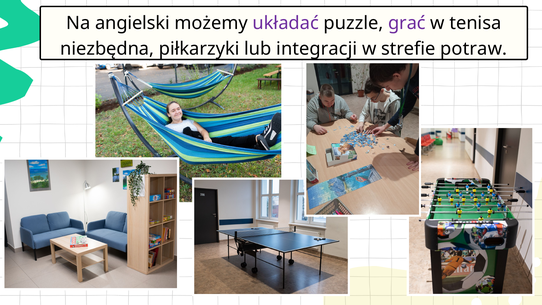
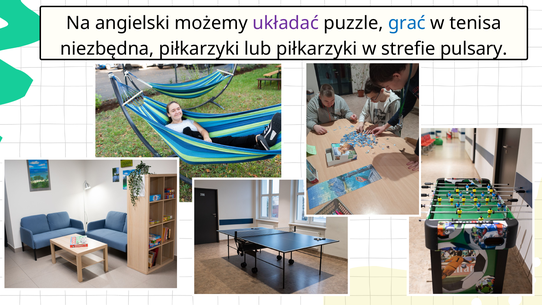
grać colour: purple -> blue (407, 23)
lub integracji: integracji -> piłkarzyki (317, 49)
potraw: potraw -> pulsary (474, 49)
